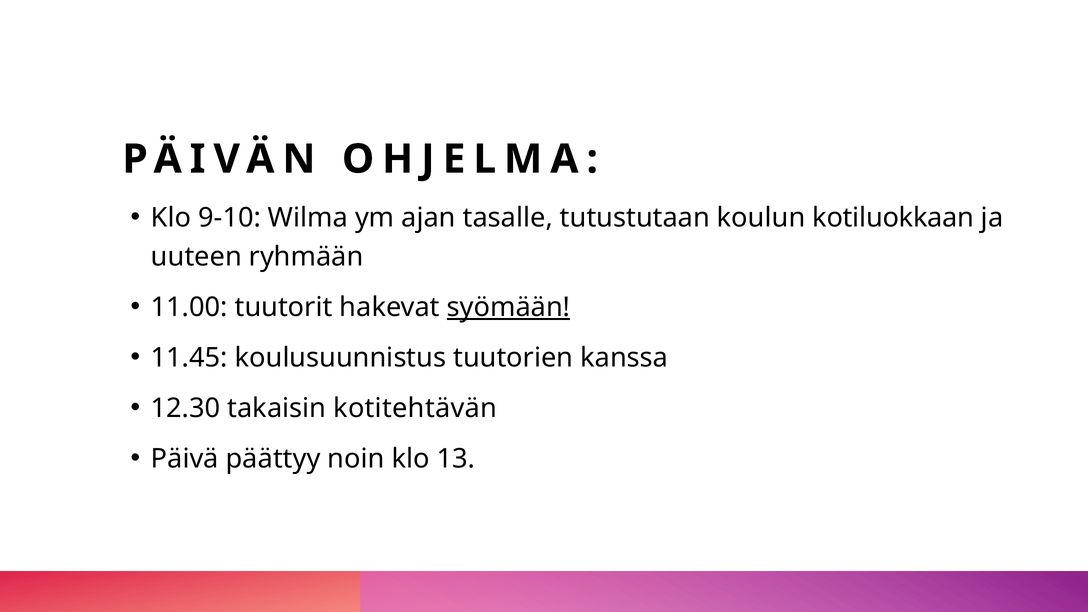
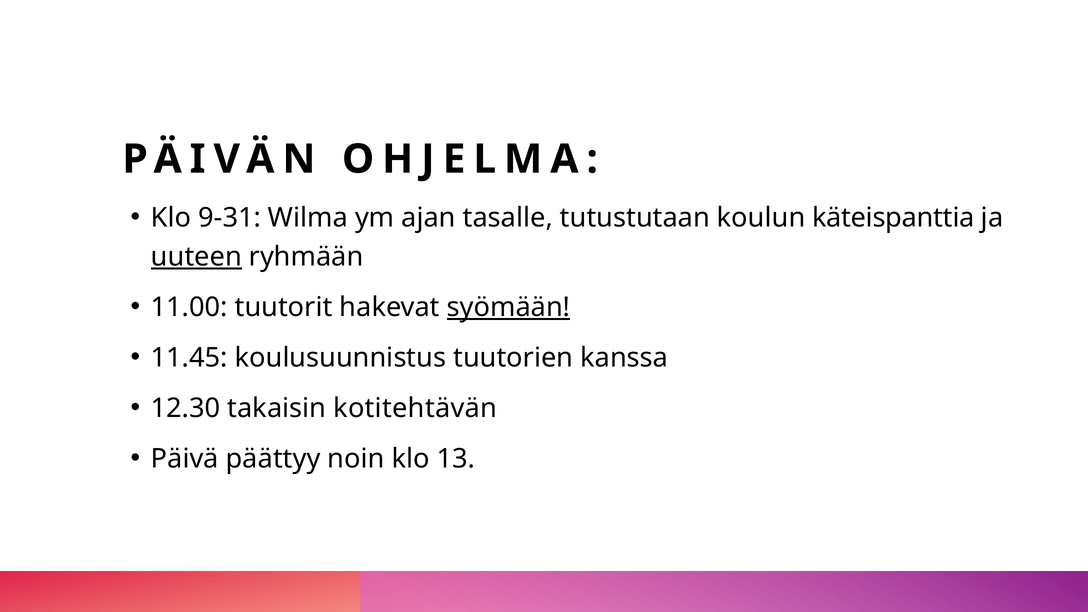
9-10: 9-10 -> 9-31 (230, 218)
kotiluokkaan: kotiluokkaan -> käteispanttia (893, 218)
uuteen underline: none -> present (196, 257)
